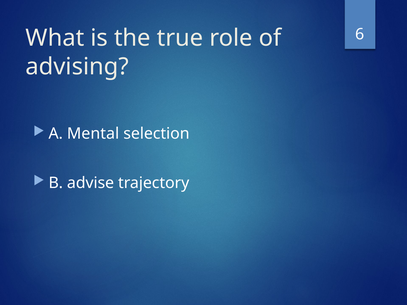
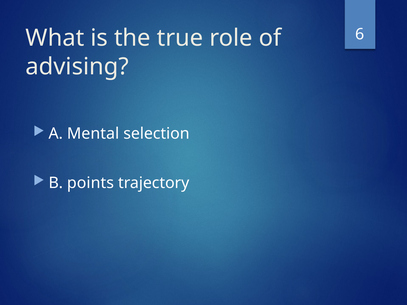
advise: advise -> points (90, 183)
